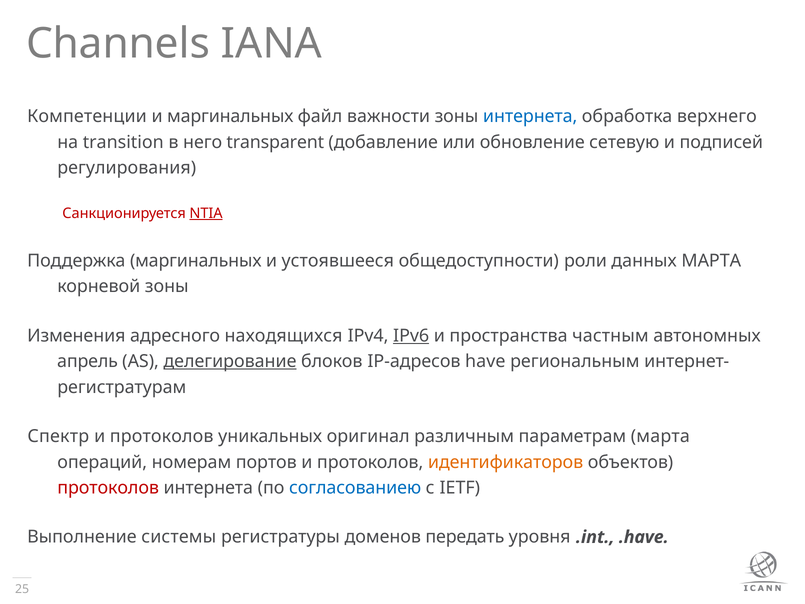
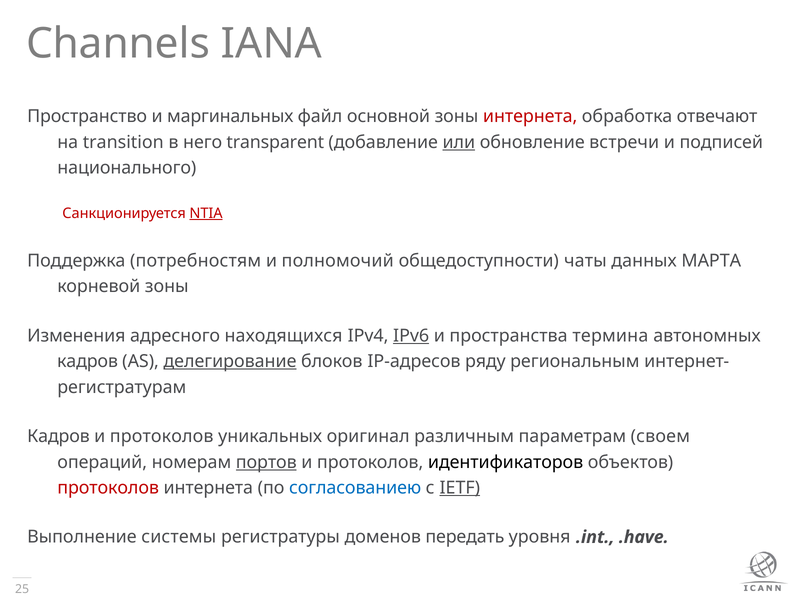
Компетенции: Компетенции -> Пространство (87, 116)
важности: важности -> основной (389, 116)
интернета colour: blue -> red (530, 116)
верхнего: верхнего -> отвечают (717, 116)
или underline: none -> present (459, 142)
сетевую: сетевую -> встречи (624, 142)
регулирования: регулирования -> национального (127, 168)
Поддержка маргинальных: маргинальных -> потребностям (196, 261)
устоявшееся: устоявшееся -> полномочий (338, 261)
роли: роли -> чаты (585, 261)
частным: частным -> термина (610, 336)
апрель: апрель -> кадров (88, 361)
have: have -> ряду (485, 361)
Спектр: Спектр -> Кадров (58, 436)
параметрам марта: марта -> своем (660, 436)
портов underline: none -> present (266, 462)
идентификаторов colour: orange -> black (506, 462)
IETF underline: none -> present (460, 488)
